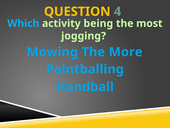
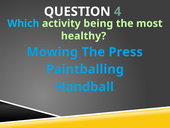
QUESTION colour: yellow -> white (77, 12)
jogging: jogging -> healthy (84, 36)
More: More -> Press (126, 52)
